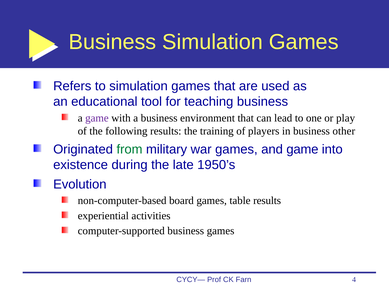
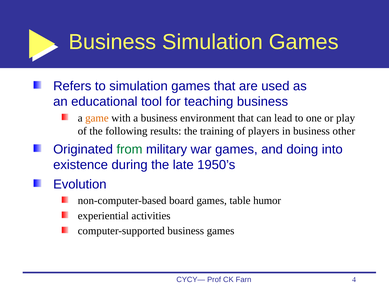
game colour: purple -> orange (97, 118)
and game: game -> doing (302, 149)
table results: results -> humor (267, 200)
